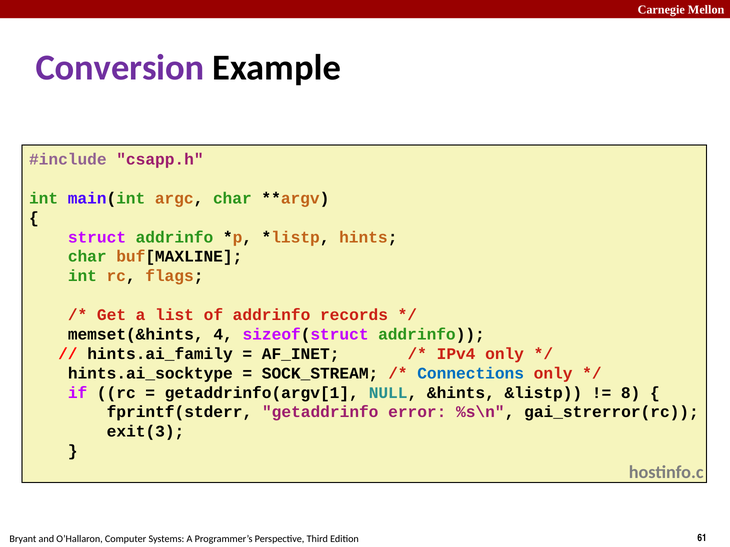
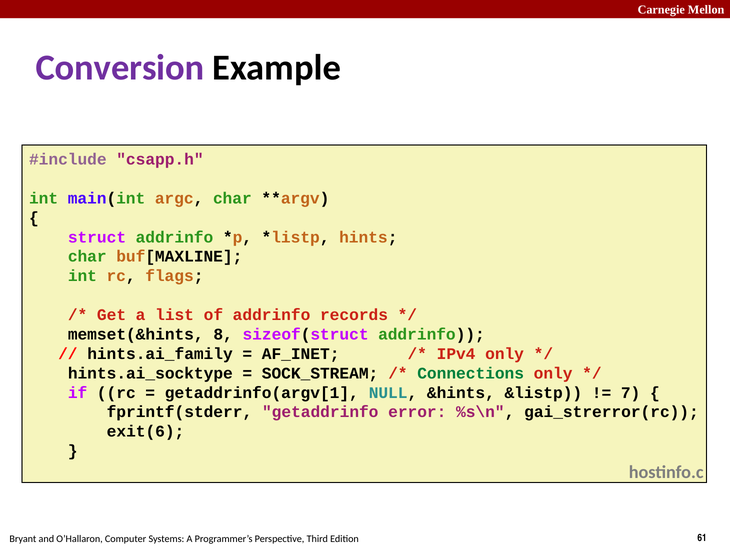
4: 4 -> 8 (223, 335)
Connections colour: blue -> green (471, 374)
8: 8 -> 7 (631, 393)
exit(3: exit(3 -> exit(6 (146, 432)
